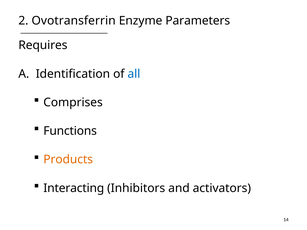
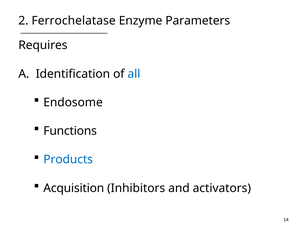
Ovotransferrin: Ovotransferrin -> Ferrochelatase (74, 21)
Comprises: Comprises -> Endosome (73, 103)
Products colour: orange -> blue (68, 160)
Interacting: Interacting -> Acquisition (74, 188)
